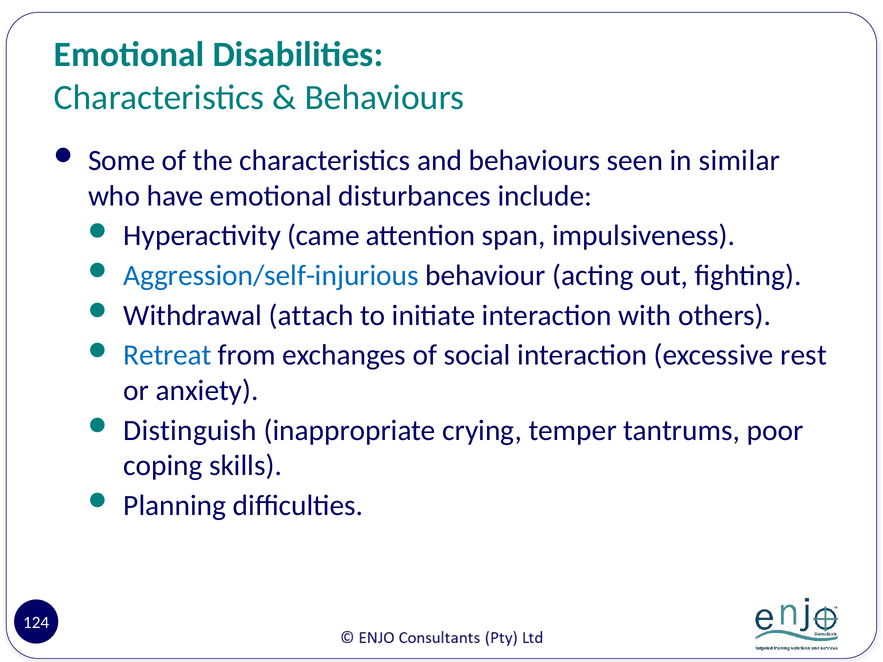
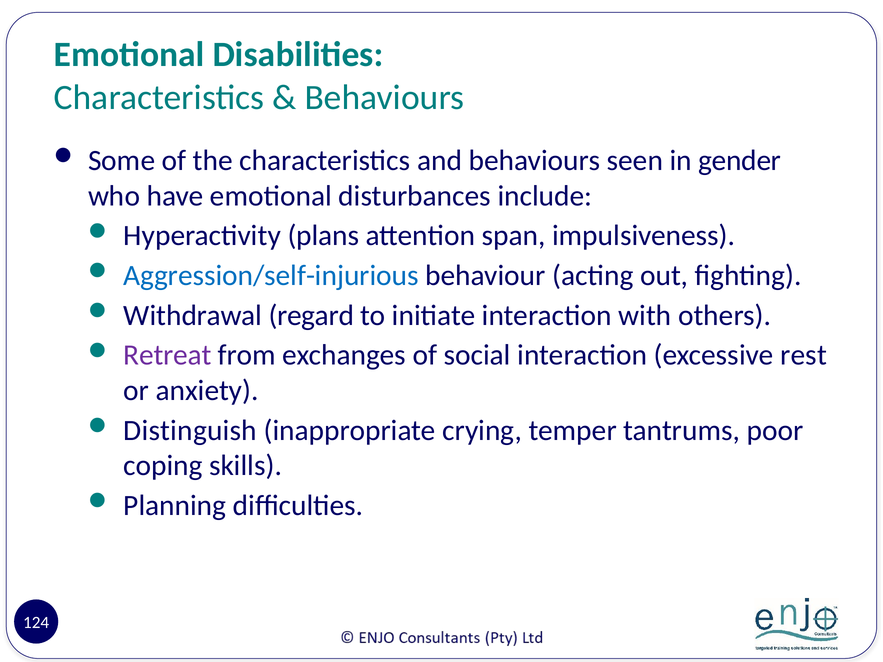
similar: similar -> gender (740, 161)
came: came -> plans (323, 236)
attach: attach -> regard (311, 315)
Retreat colour: blue -> purple (168, 355)
